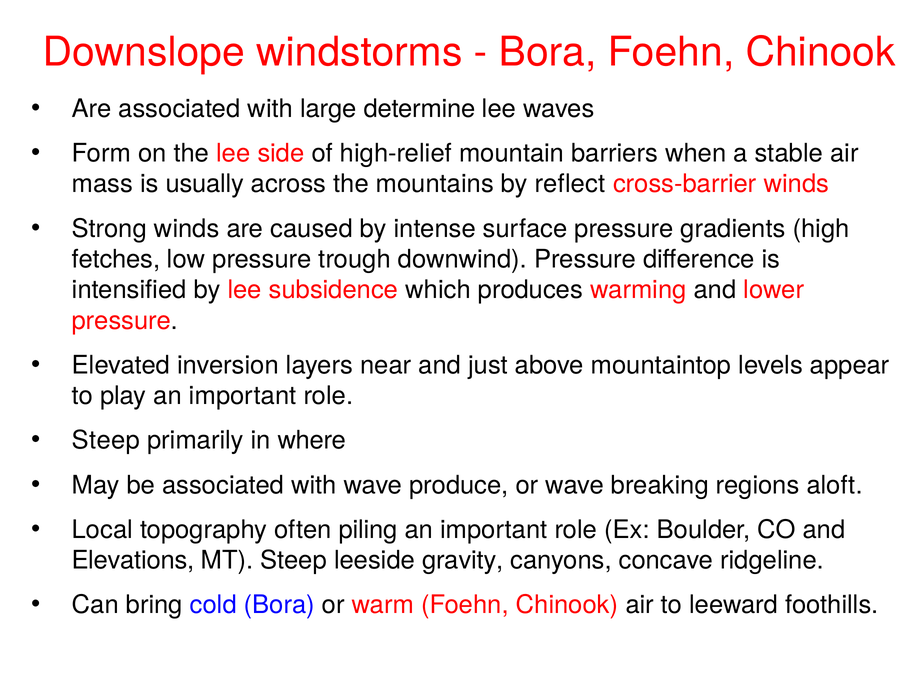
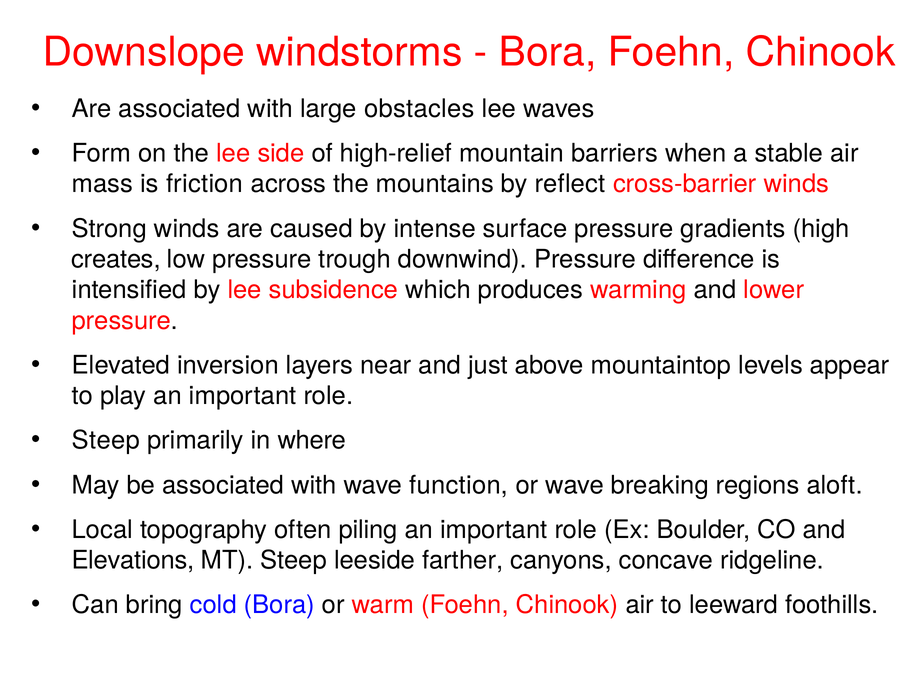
determine: determine -> obstacles (419, 109)
usually: usually -> friction (205, 184)
fetches: fetches -> creates (116, 259)
produce: produce -> function (459, 485)
gravity: gravity -> farther (463, 560)
